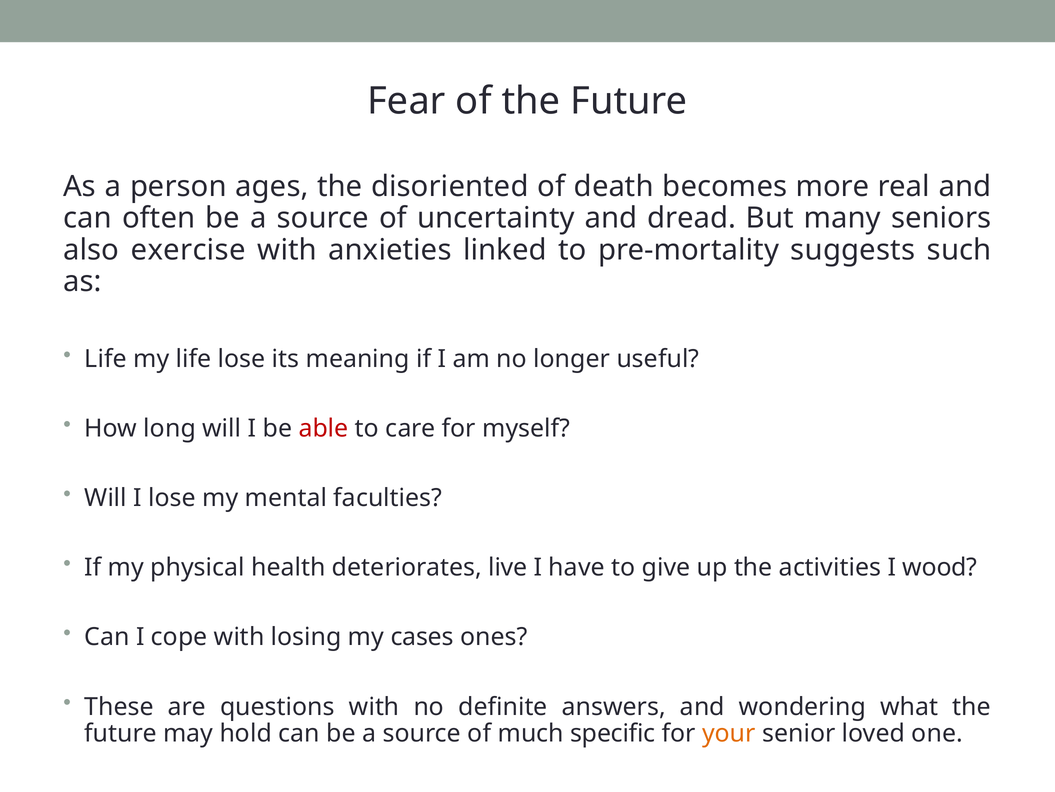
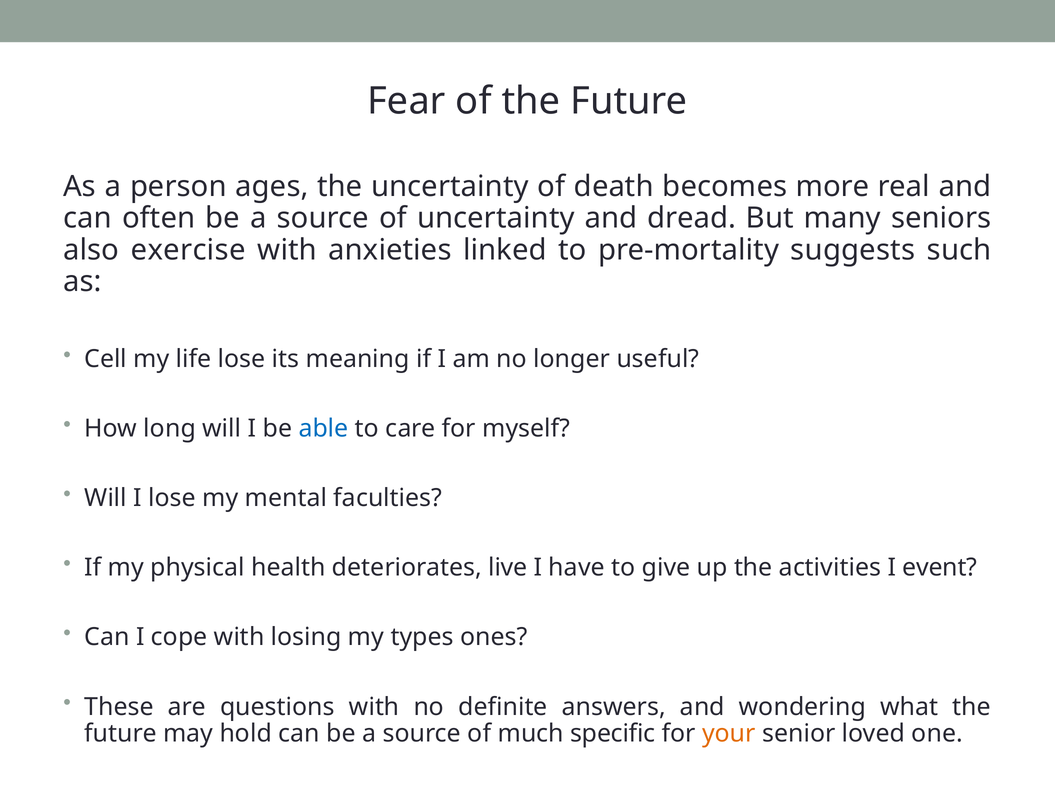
the disoriented: disoriented -> uncertainty (450, 186)
Life: Life -> Cell (106, 359)
able colour: red -> blue (323, 428)
wood: wood -> event (940, 567)
cases: cases -> types (422, 637)
